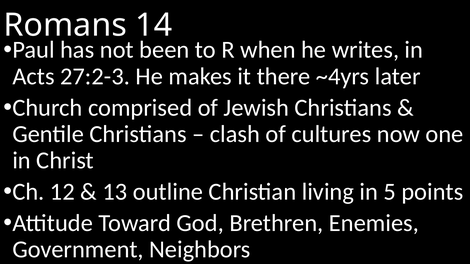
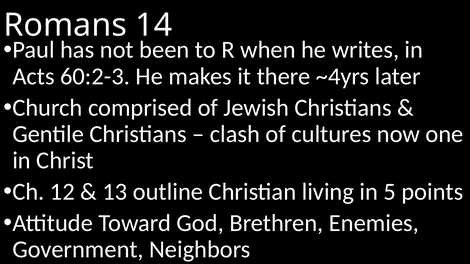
27:2-3: 27:2-3 -> 60:2-3 (95, 76)
